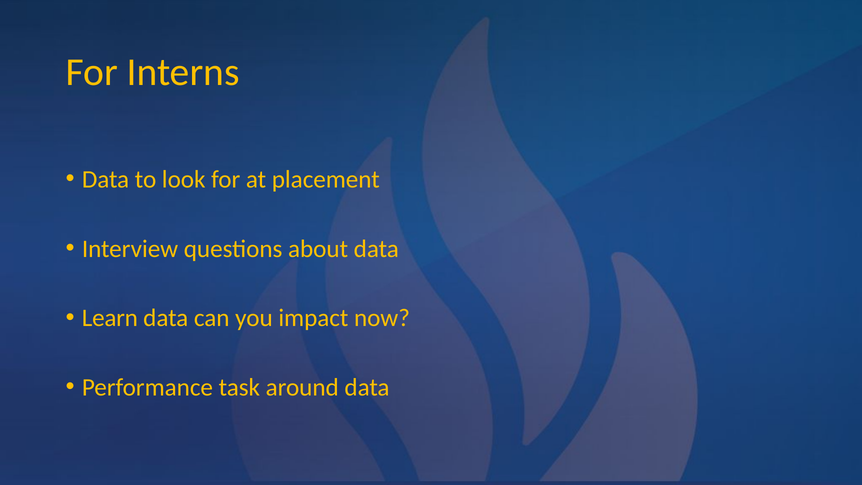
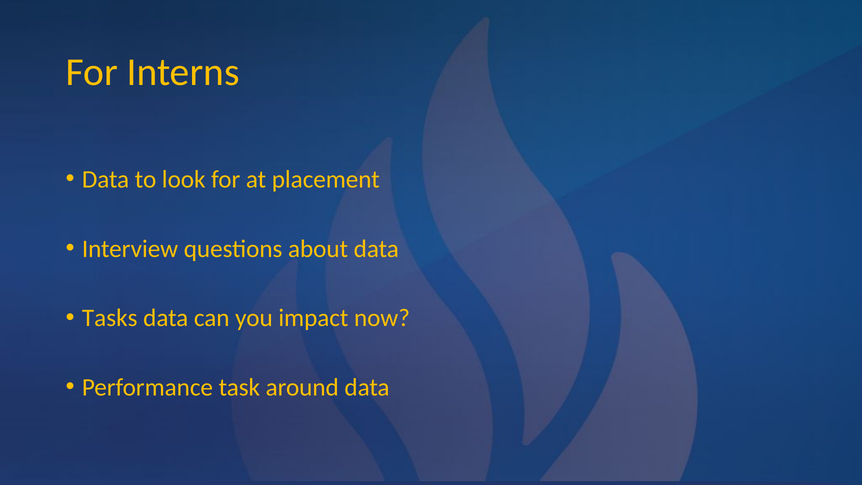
Learn: Learn -> Tasks (110, 318)
